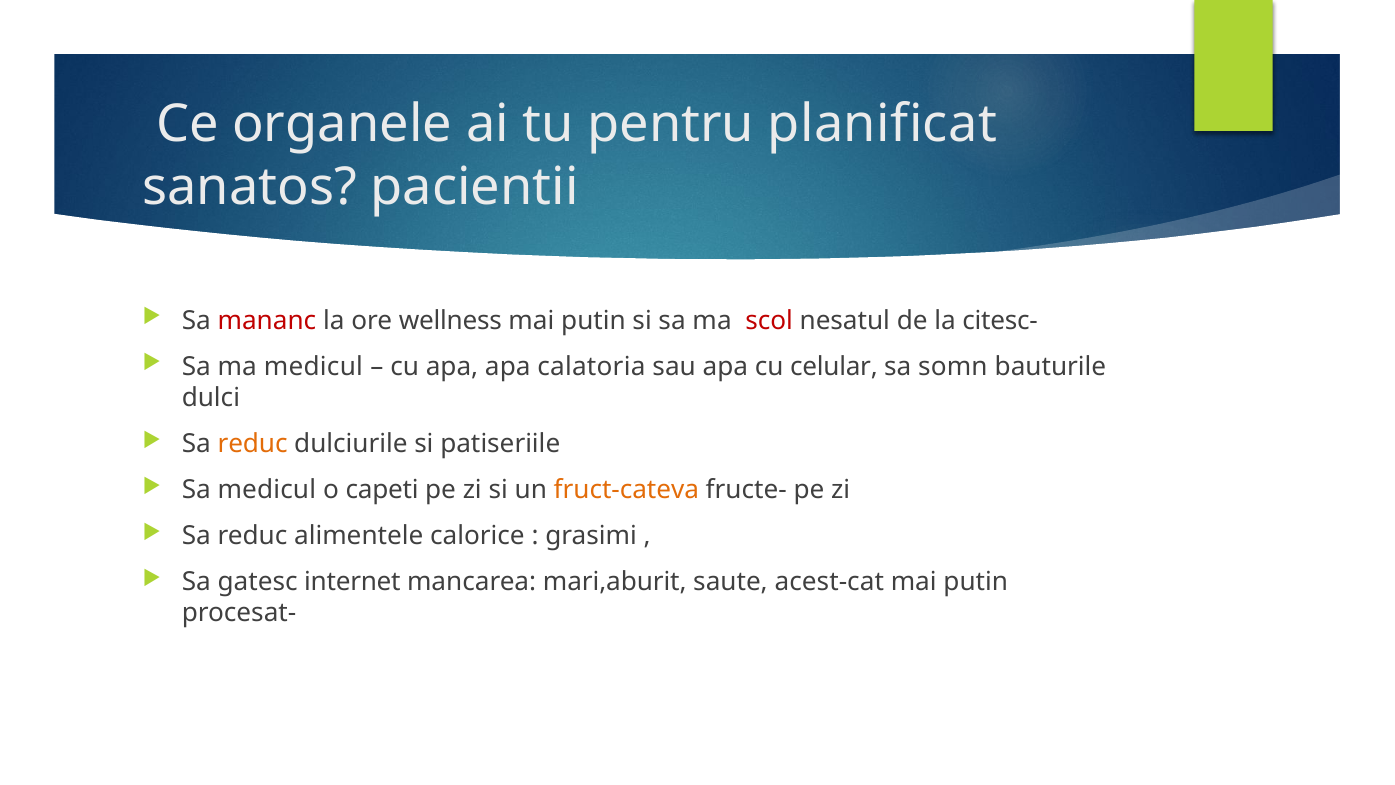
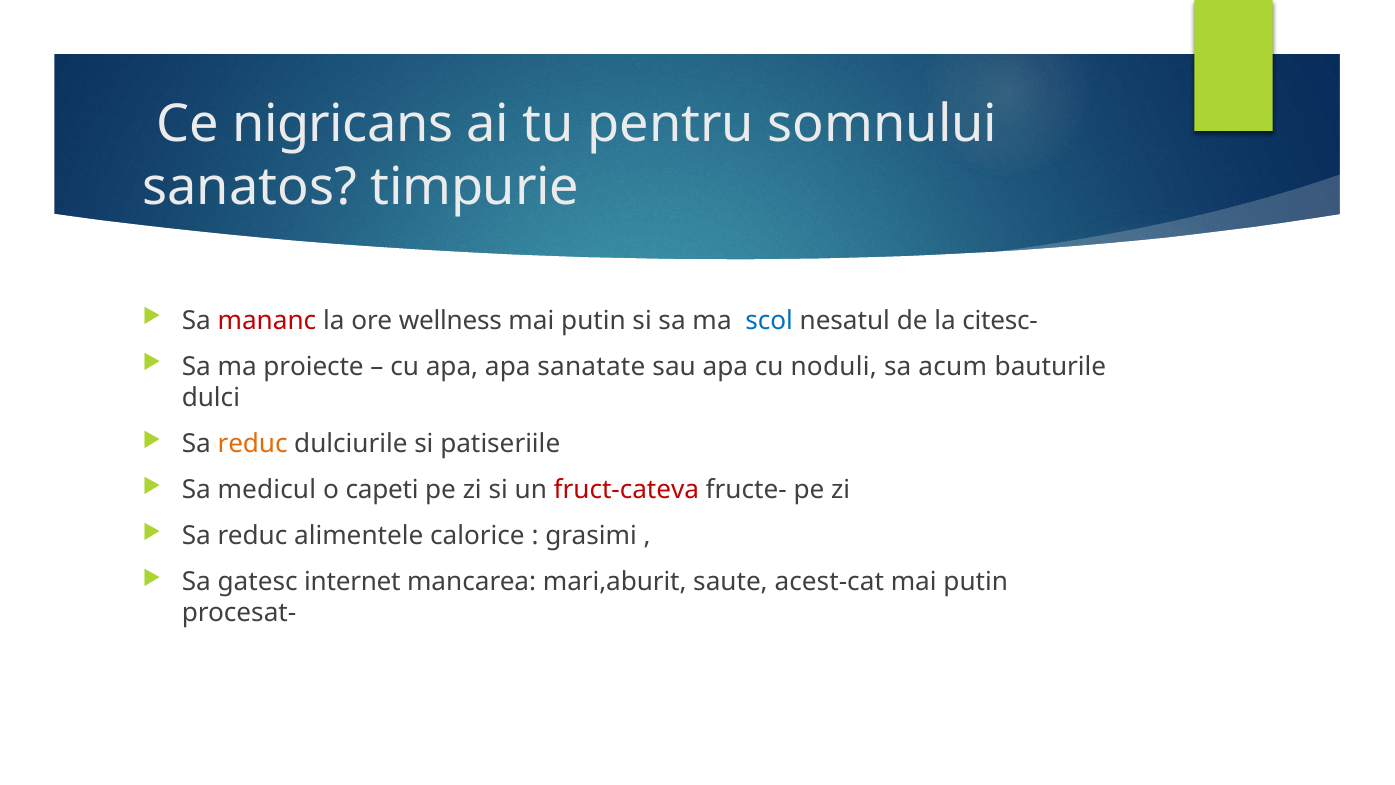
organele: organele -> nigricans (343, 124)
planificat: planificat -> somnului (883, 124)
pacientii: pacientii -> timpurie (475, 187)
scol colour: red -> blue (769, 321)
ma medicul: medicul -> proiecte (314, 367)
calatoria: calatoria -> sanatate (591, 367)
celular: celular -> noduli (834, 367)
somn: somn -> acum (953, 367)
fruct-cateva colour: orange -> red (626, 490)
